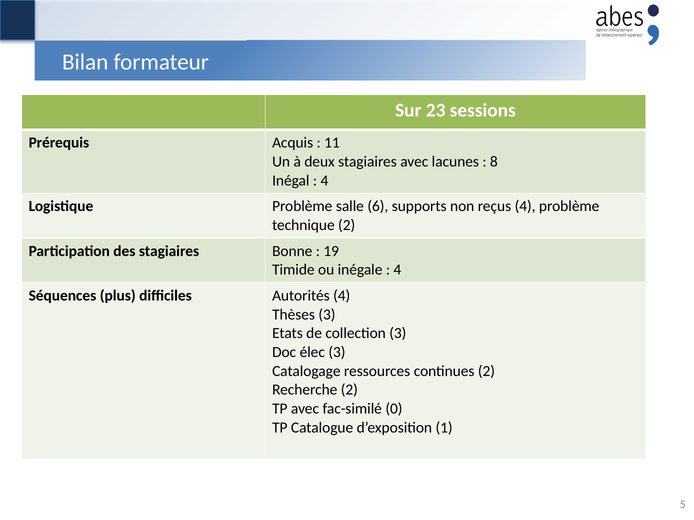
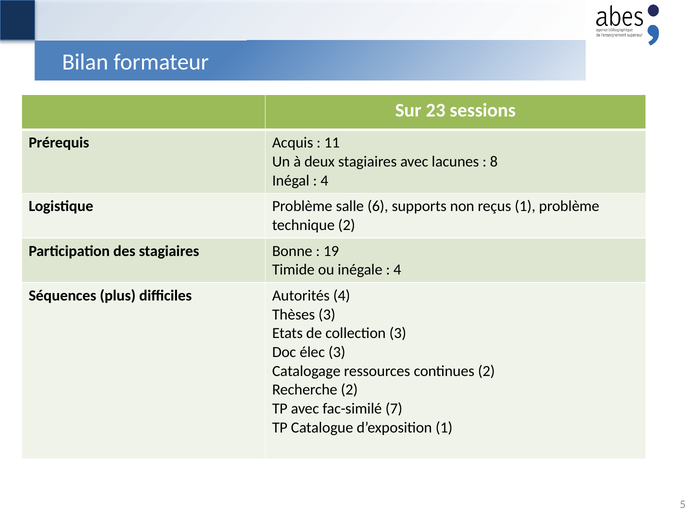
reçus 4: 4 -> 1 (525, 207)
0: 0 -> 7 (394, 409)
